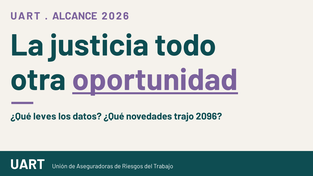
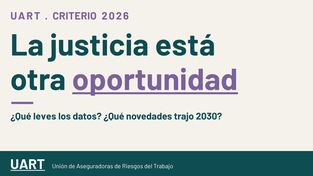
ALCANCE: ALCANCE -> CRITERIO (75, 16)
todo: todo -> está (185, 45)
2096: 2096 -> 2030 (209, 116)
UART underline: none -> present (28, 165)
